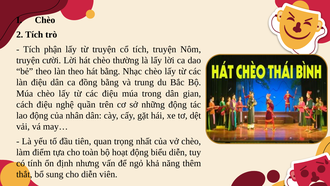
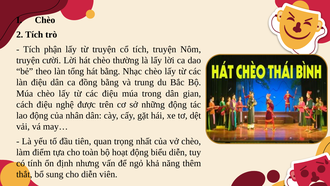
làn theo: theo -> tổng (76, 71)
quần: quần -> được (87, 104)
